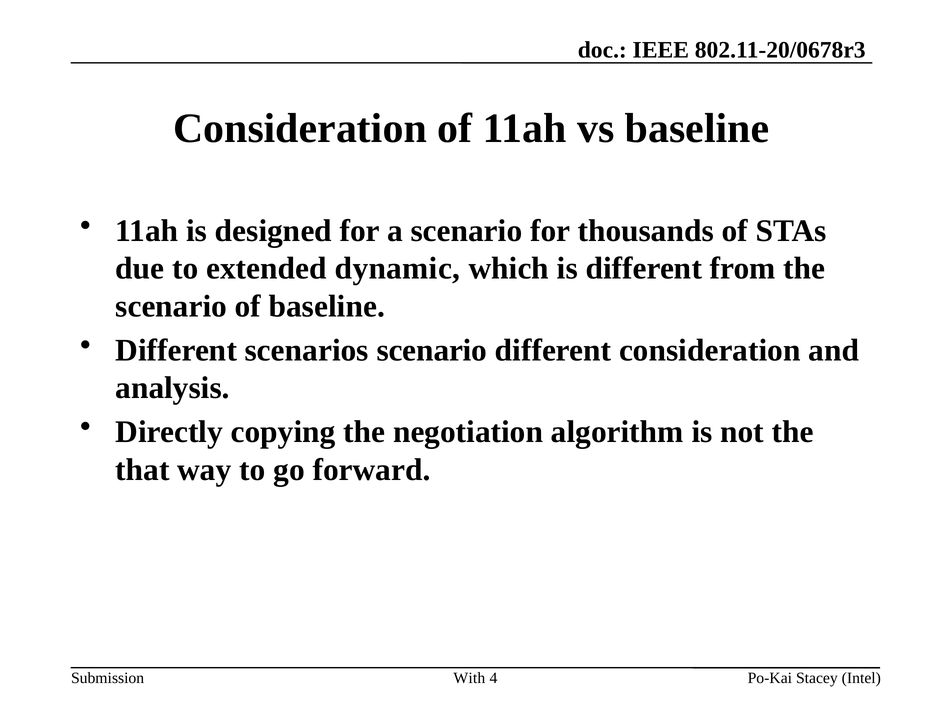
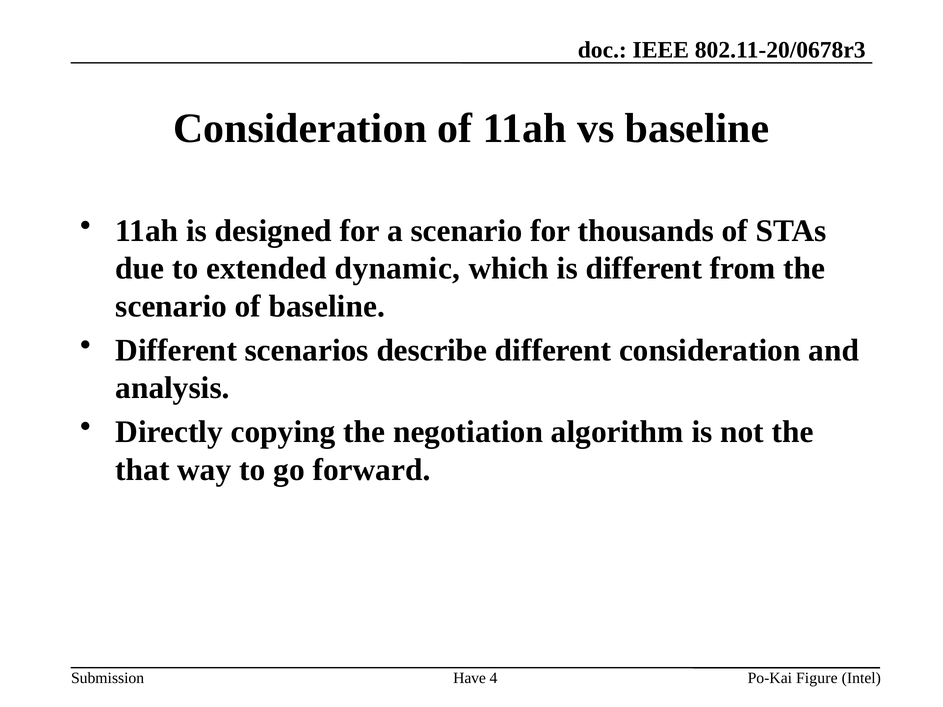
scenarios scenario: scenario -> describe (432, 350)
With: With -> Have (470, 678)
Stacey: Stacey -> Figure (817, 678)
